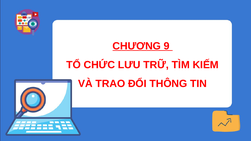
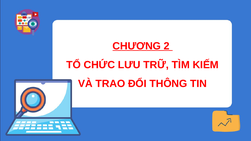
9: 9 -> 2 (167, 46)
